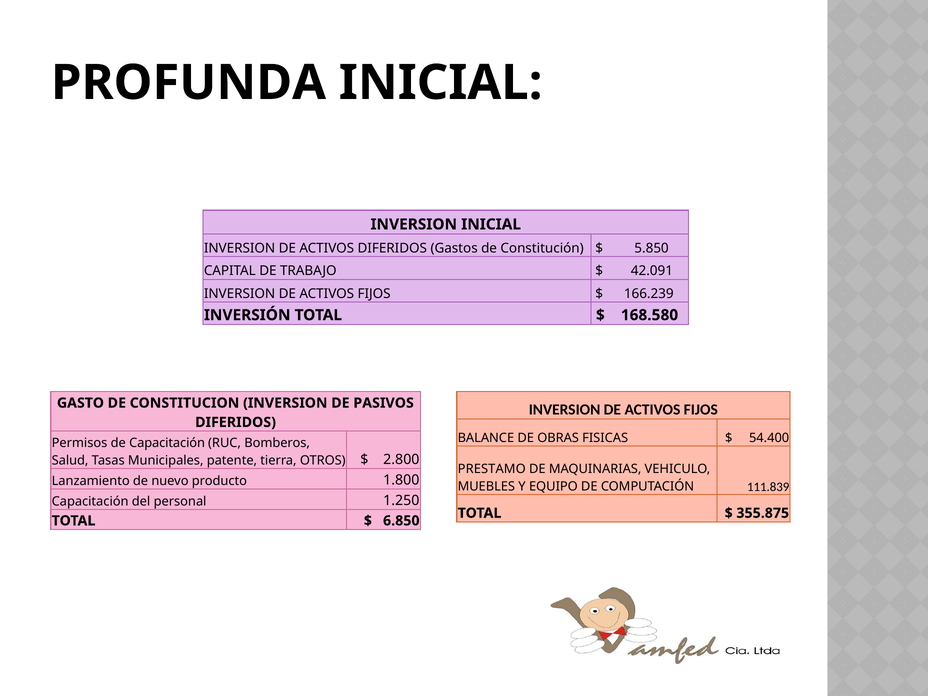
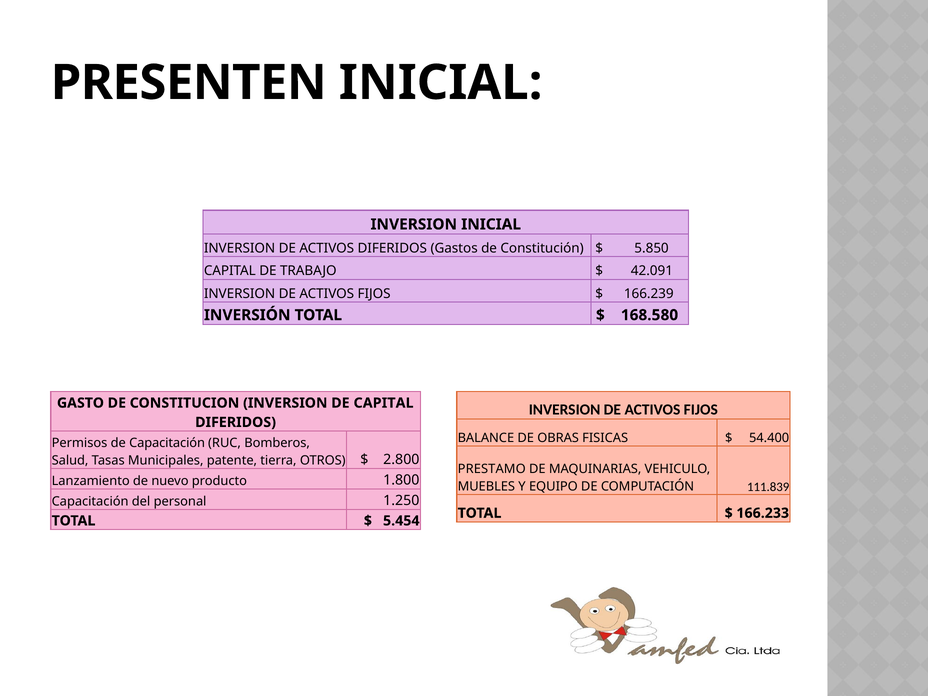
PROFUNDA: PROFUNDA -> PRESENTEN (189, 83)
DE PASIVOS: PASIVOS -> CAPITAL (384, 403)
355.875: 355.875 -> 166.233 (763, 513)
6.850: 6.850 -> 5.454 (401, 521)
